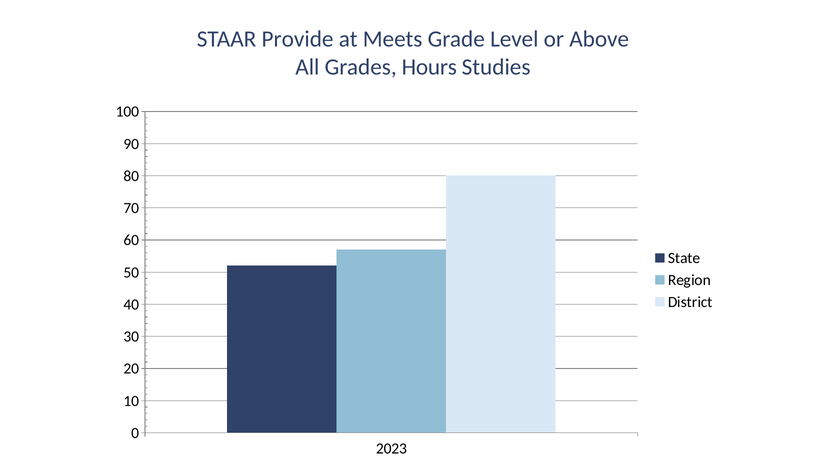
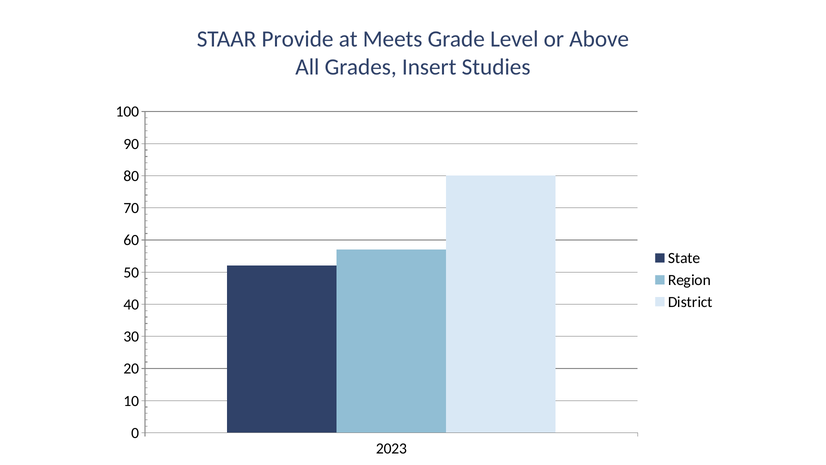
Hours: Hours -> Insert (429, 67)
